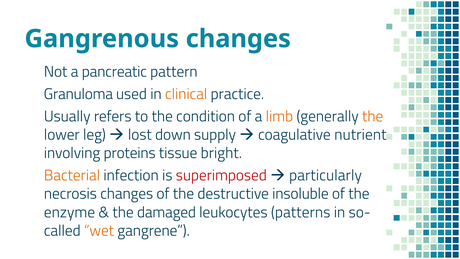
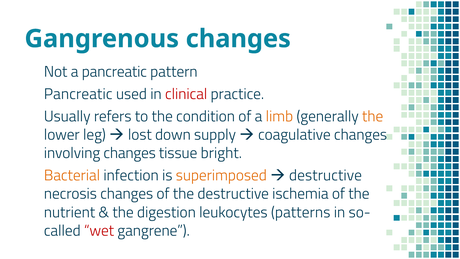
Granuloma: Granuloma -> Pancreatic (78, 94)
clinical colour: orange -> red (186, 94)
coagulative nutrient: nutrient -> changes (361, 135)
involving proteins: proteins -> changes (130, 153)
superimposed colour: red -> orange (221, 175)
particularly: particularly -> destructive (326, 175)
insoluble: insoluble -> ischemia (300, 194)
enzyme: enzyme -> nutrient (70, 212)
damaged: damaged -> digestion (166, 212)
wet colour: orange -> red (99, 231)
